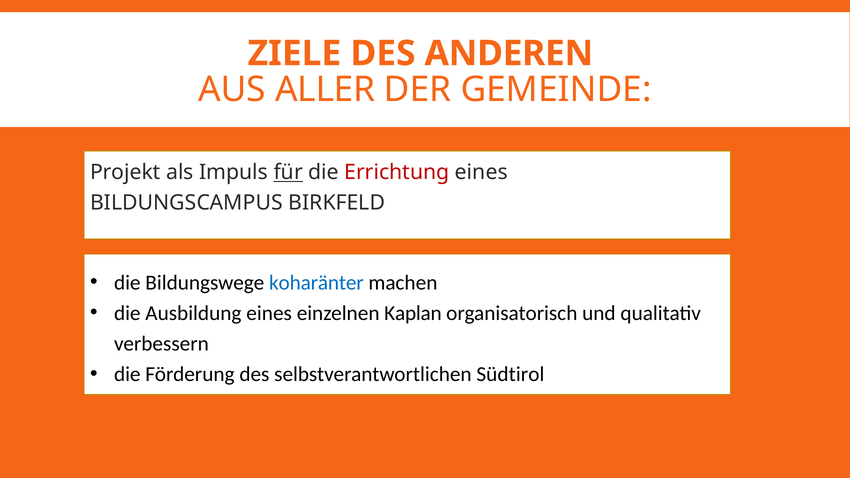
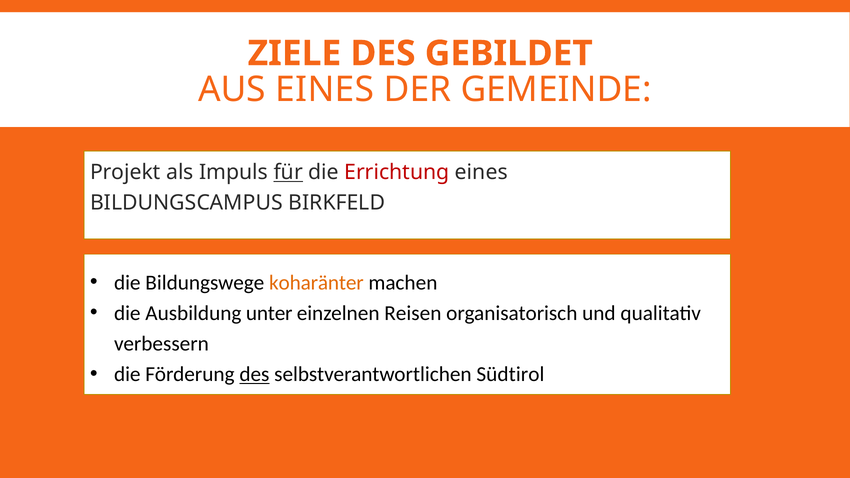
ANDEREN: ANDEREN -> GEBILDET (509, 53)
AUS ALLER: ALLER -> EINES (325, 90)
koharänter colour: blue -> orange (316, 283)
Ausbildung eines: eines -> unter (269, 313)
Kaplan: Kaplan -> Reisen (413, 313)
des underline: none -> present (254, 374)
